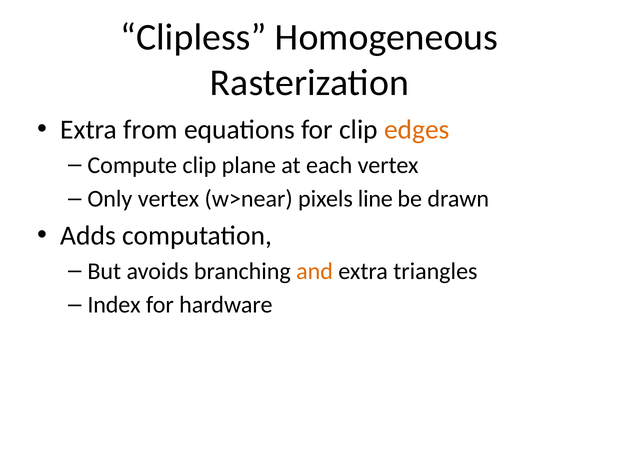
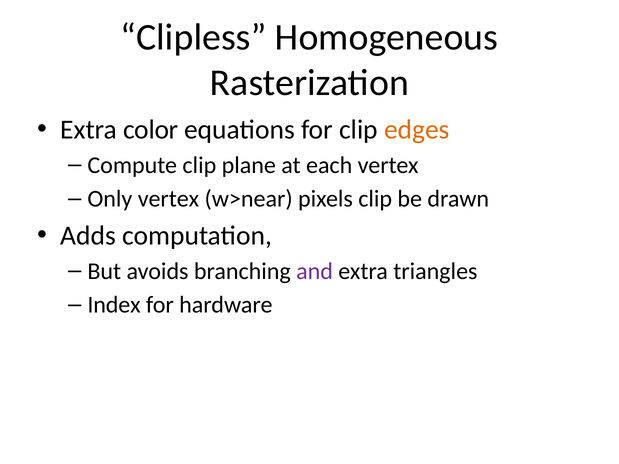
from: from -> color (151, 130)
pixels line: line -> clip (375, 199)
and colour: orange -> purple (315, 271)
